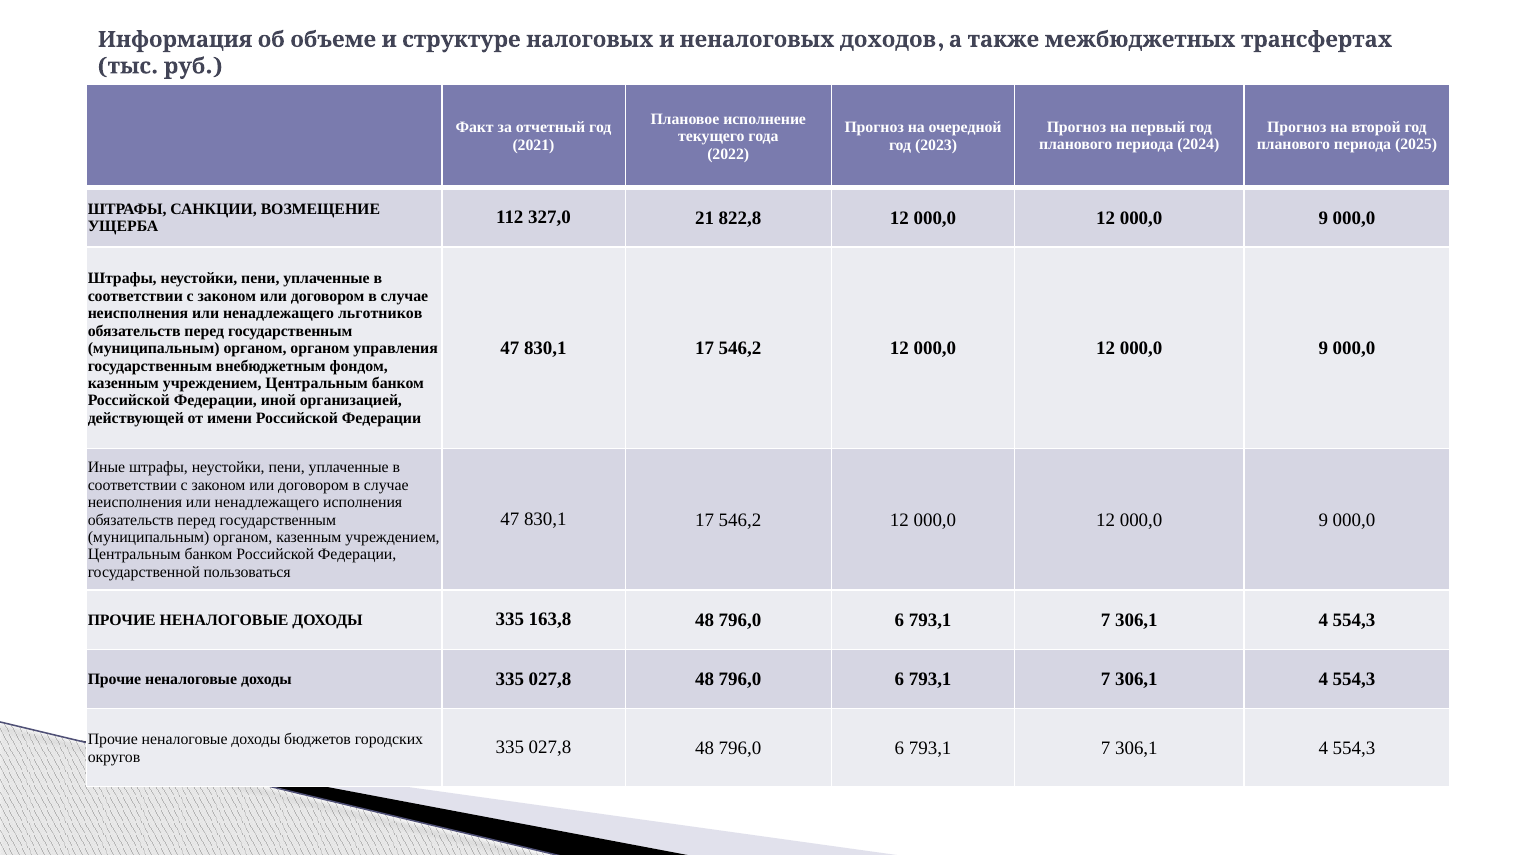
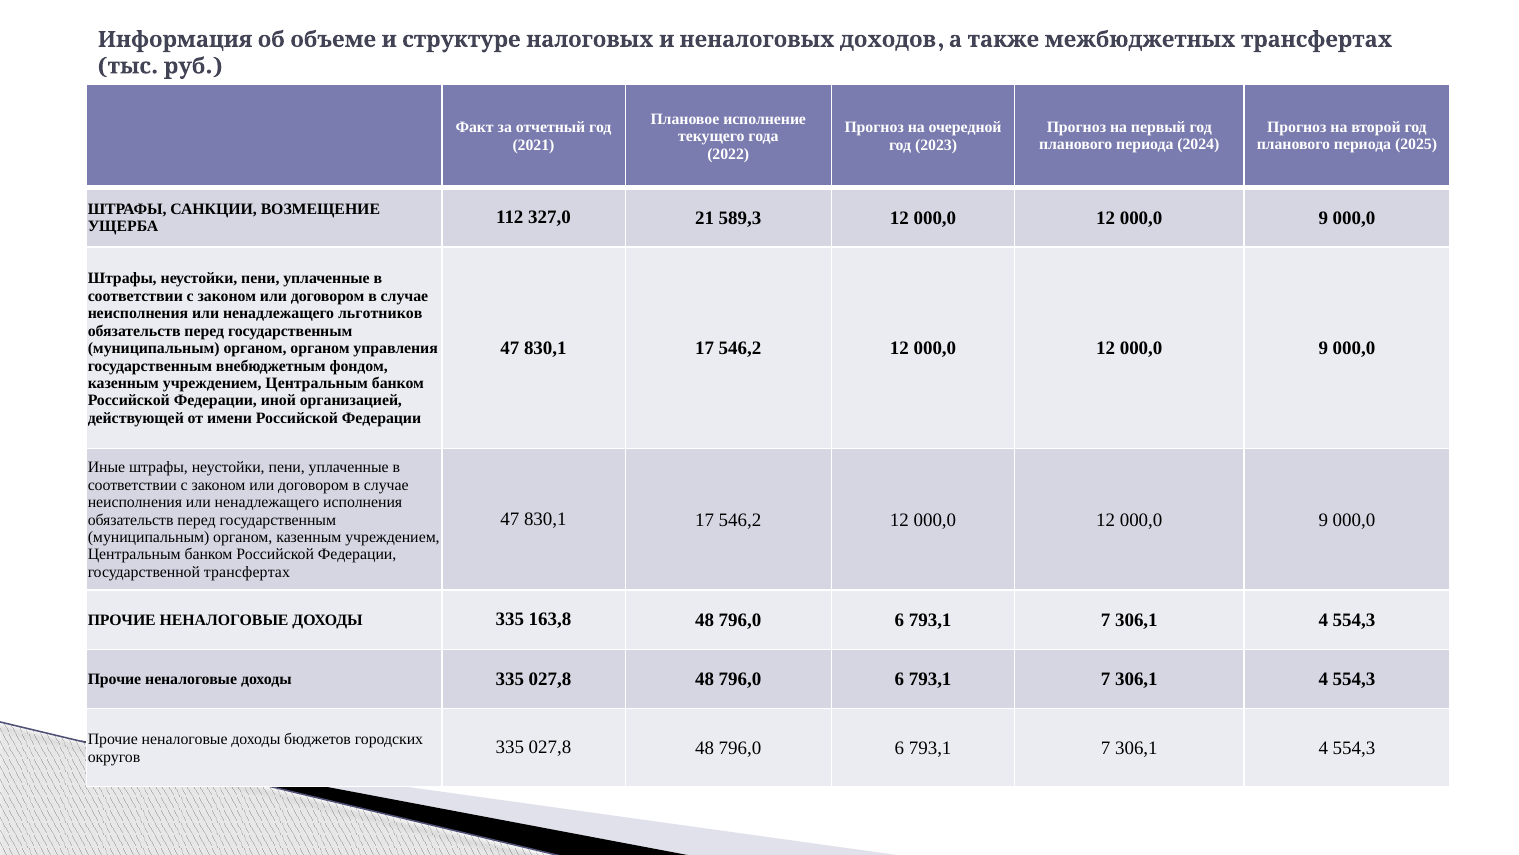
822,8: 822,8 -> 589,3 (740, 218)
государственной пользоваться: пользоваться -> трансфертах (247, 572)
